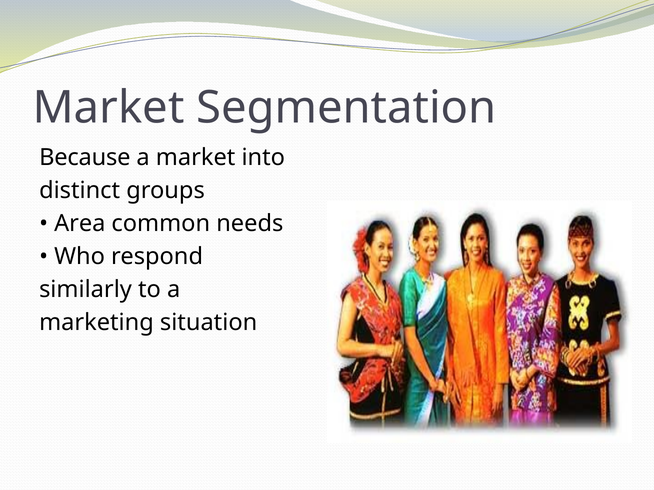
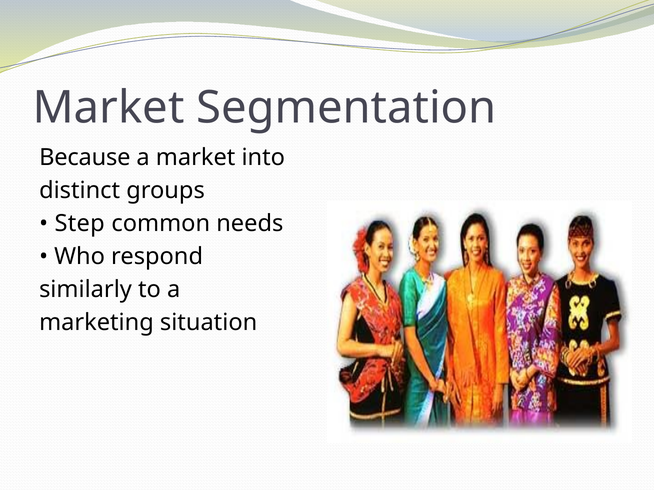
Area: Area -> Step (80, 224)
